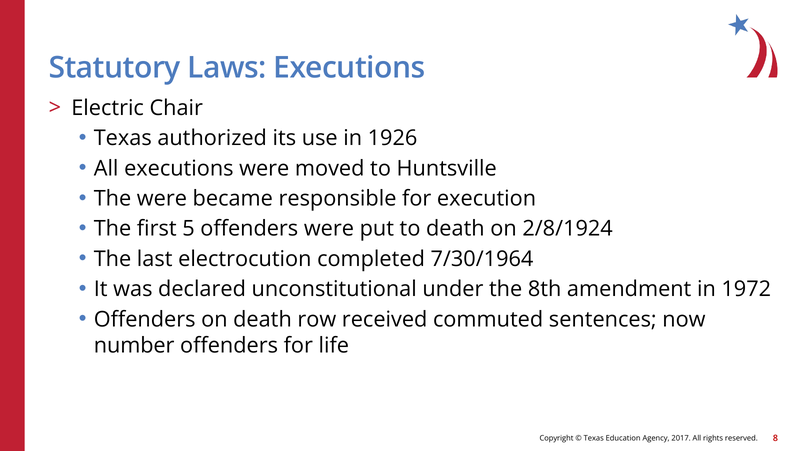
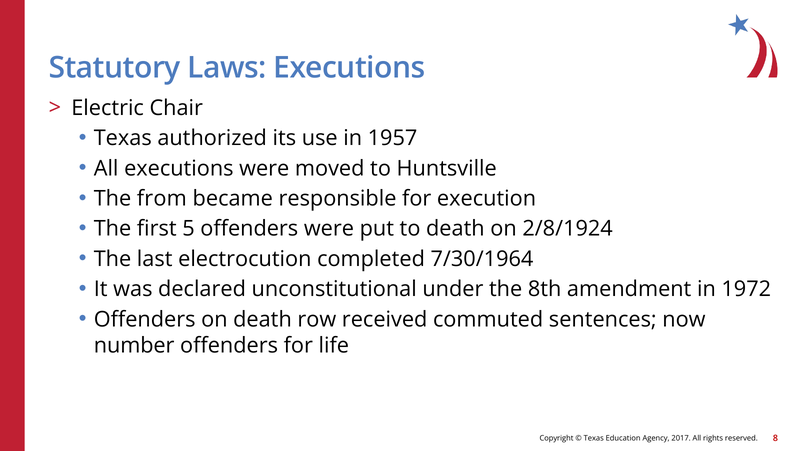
1926: 1926 -> 1957 (393, 138)
The were: were -> from (162, 199)
